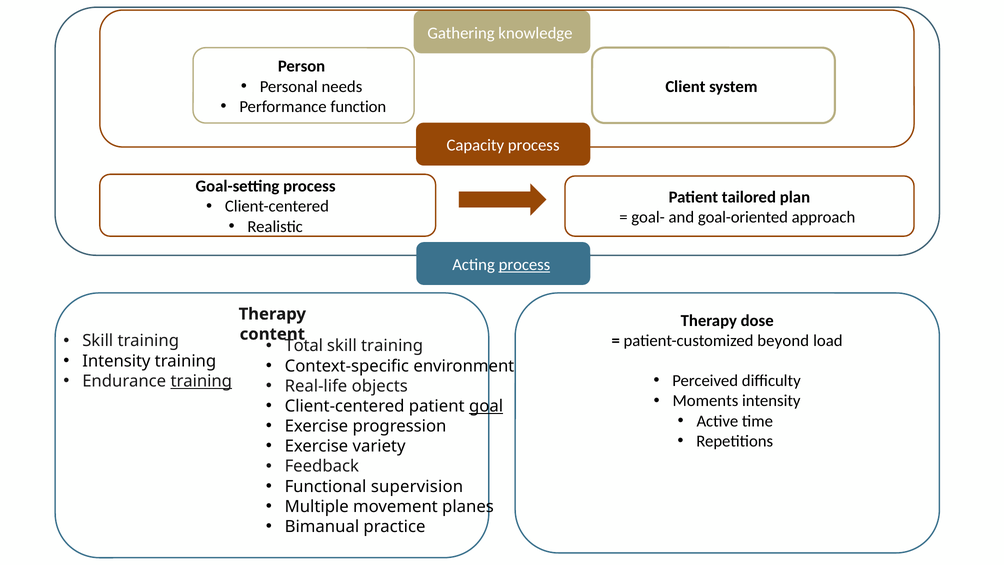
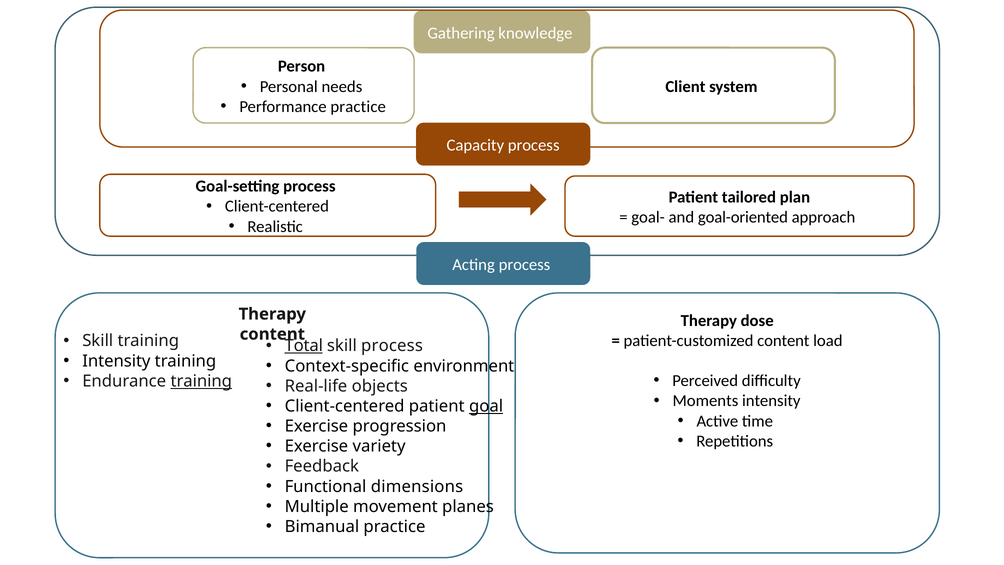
Performance function: function -> practice (358, 107)
process underline: present -> none (524, 265)
patient-customized beyond: beyond -> content (783, 341)
Total underline: none -> present (304, 346)
training: training -> process (392, 346)
supervision: supervision -> dimensions (417, 486)
